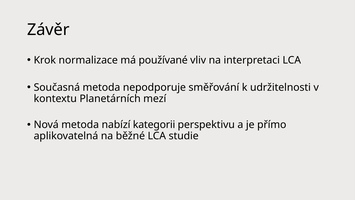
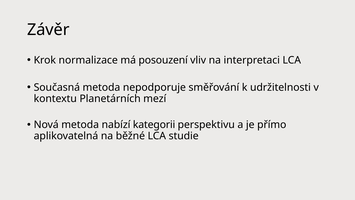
používané: používané -> posouzení (163, 60)
